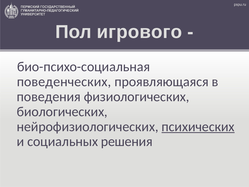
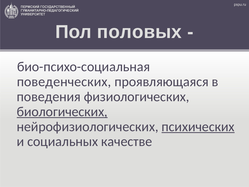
игрового: игрового -> половых (139, 32)
биологических underline: none -> present (62, 112)
решения: решения -> качестве (127, 141)
